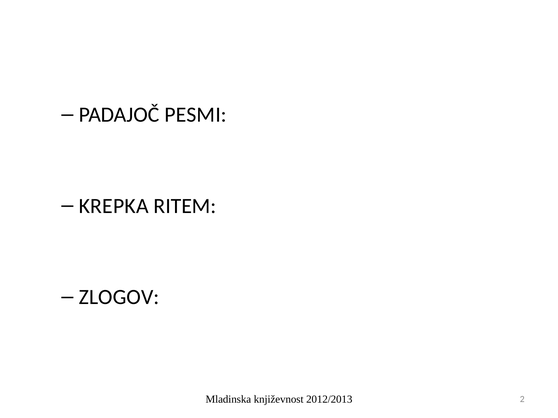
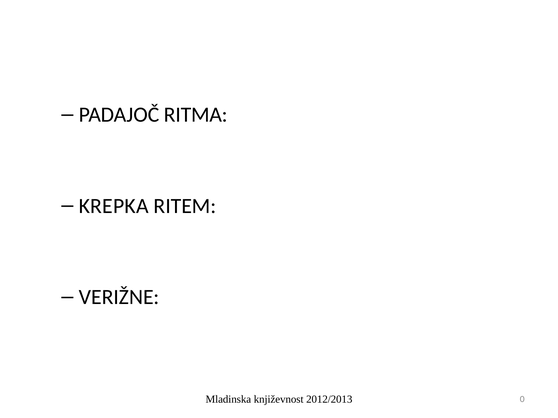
PESMI: PESMI -> RITMA (196, 115)
ZLOGOV: ZLOGOV -> VERIŽNE (119, 297)
2: 2 -> 0 (522, 400)
